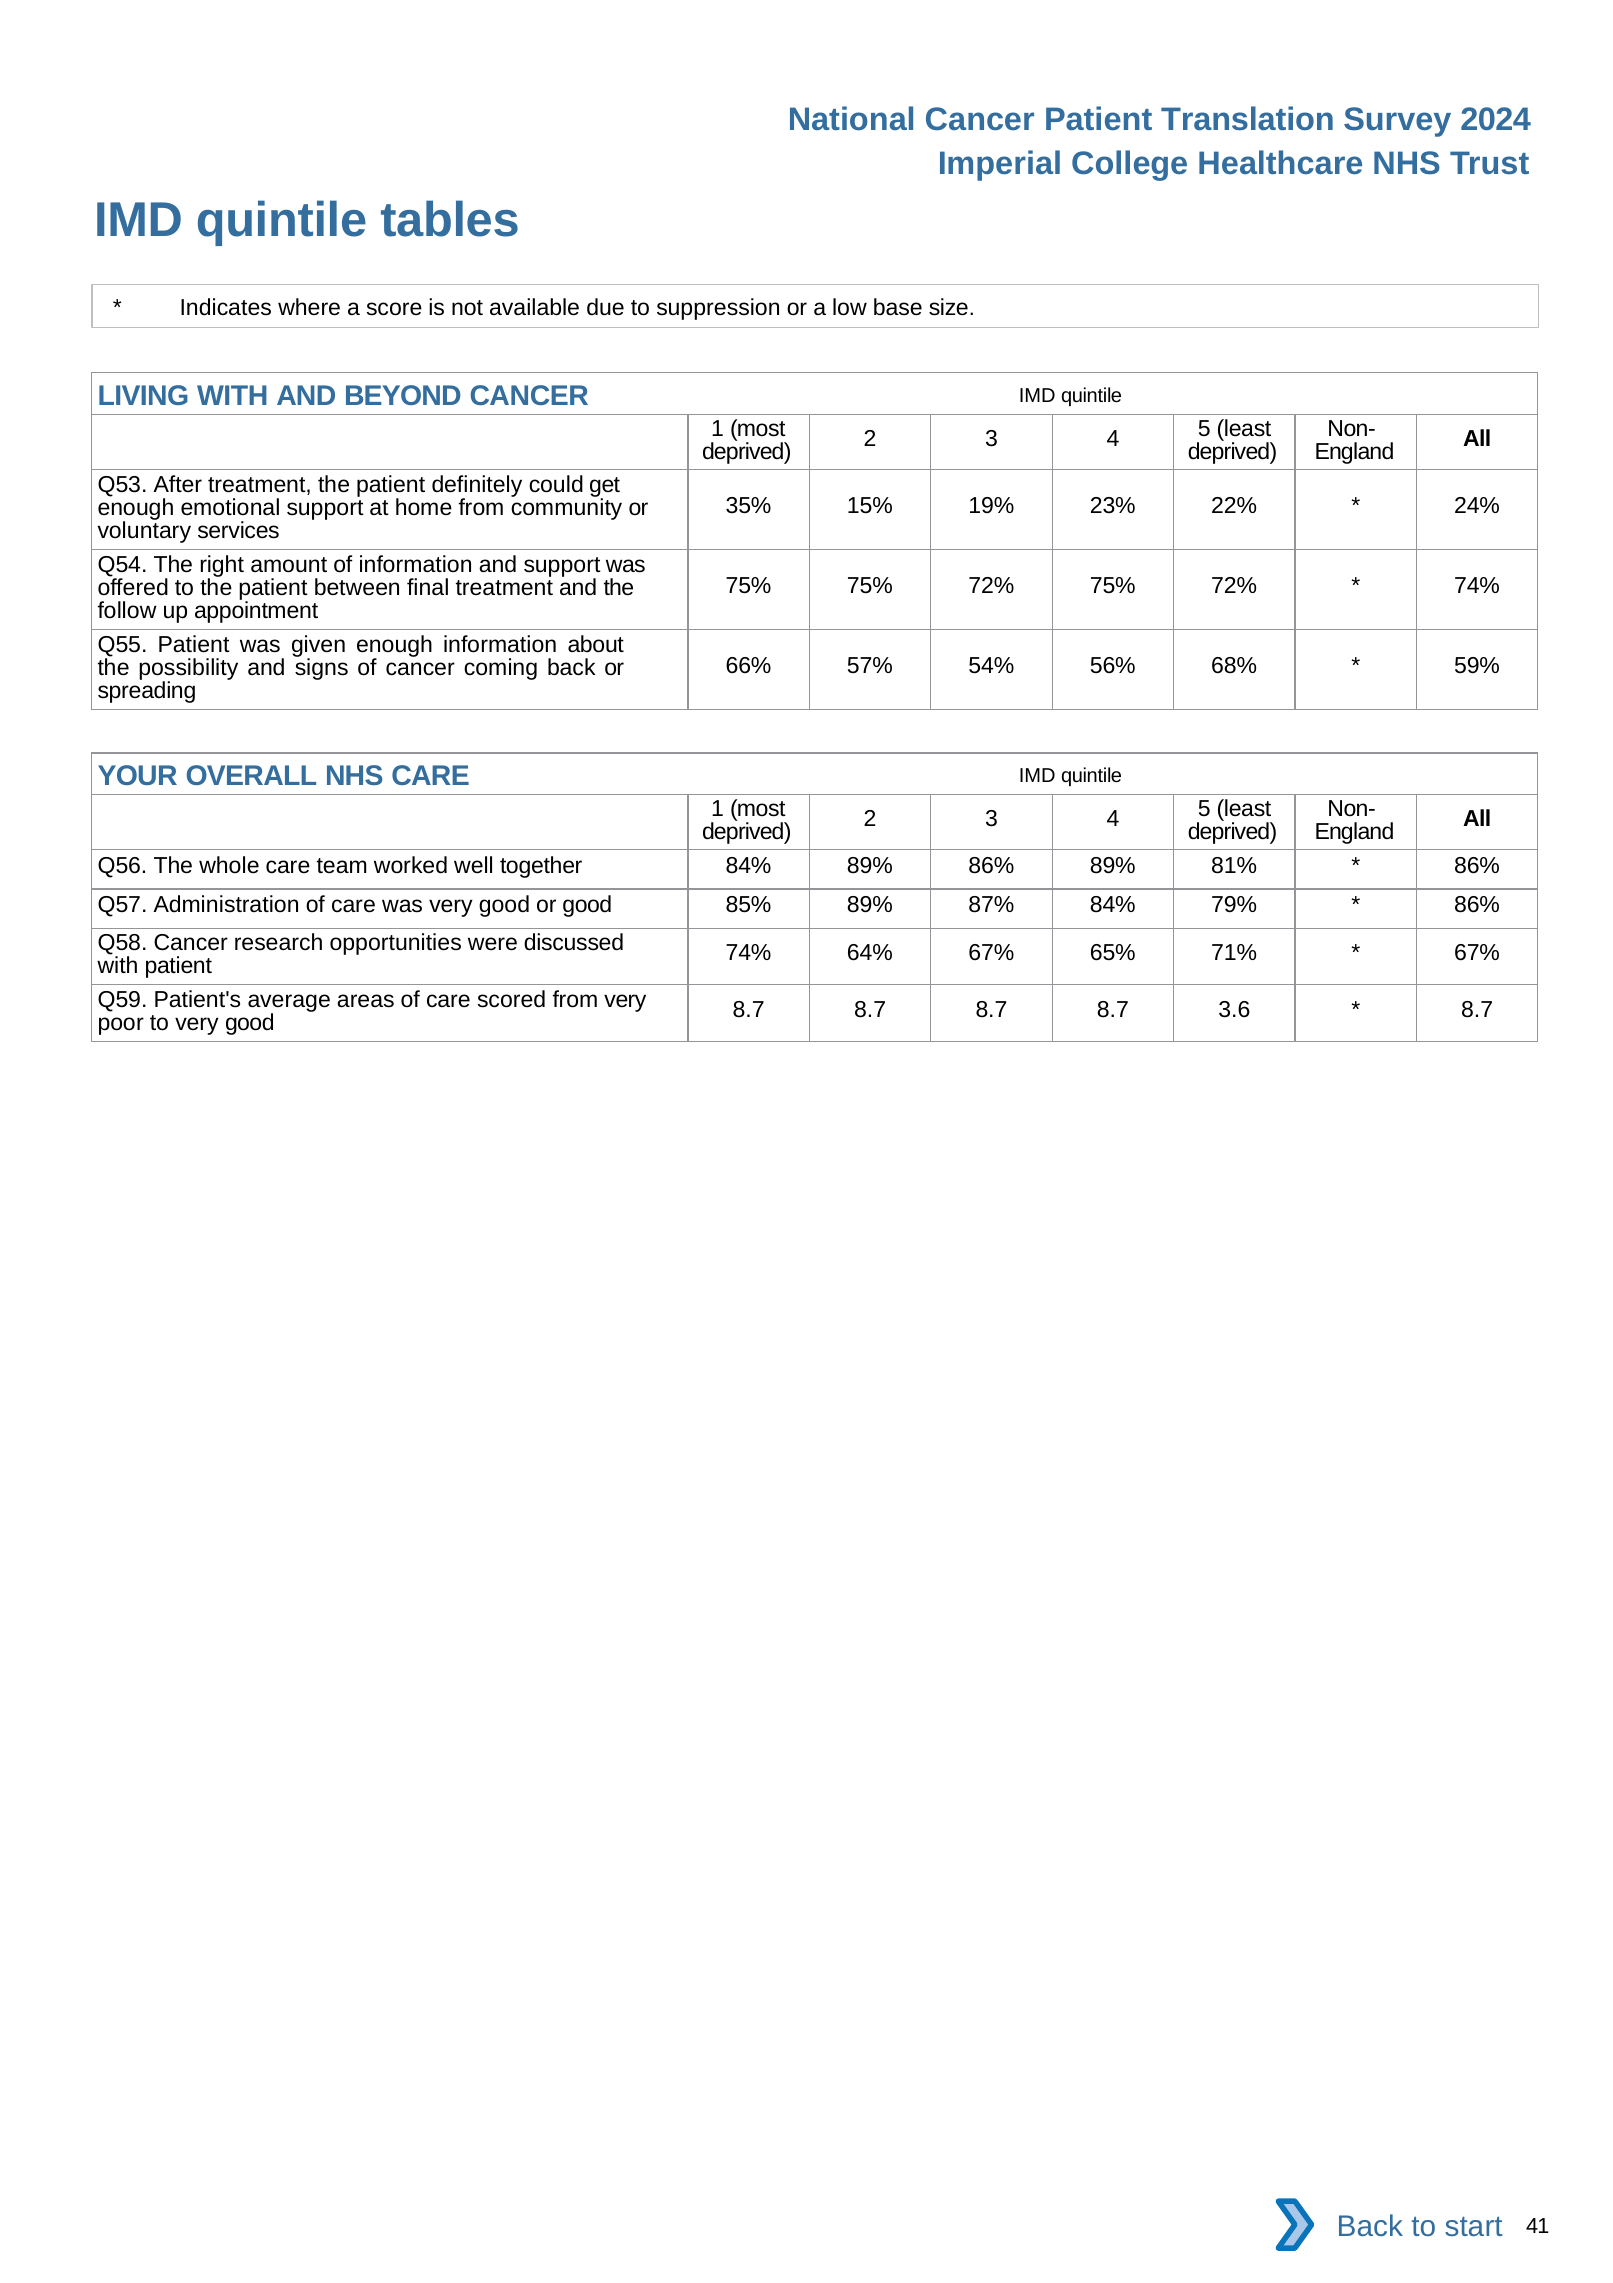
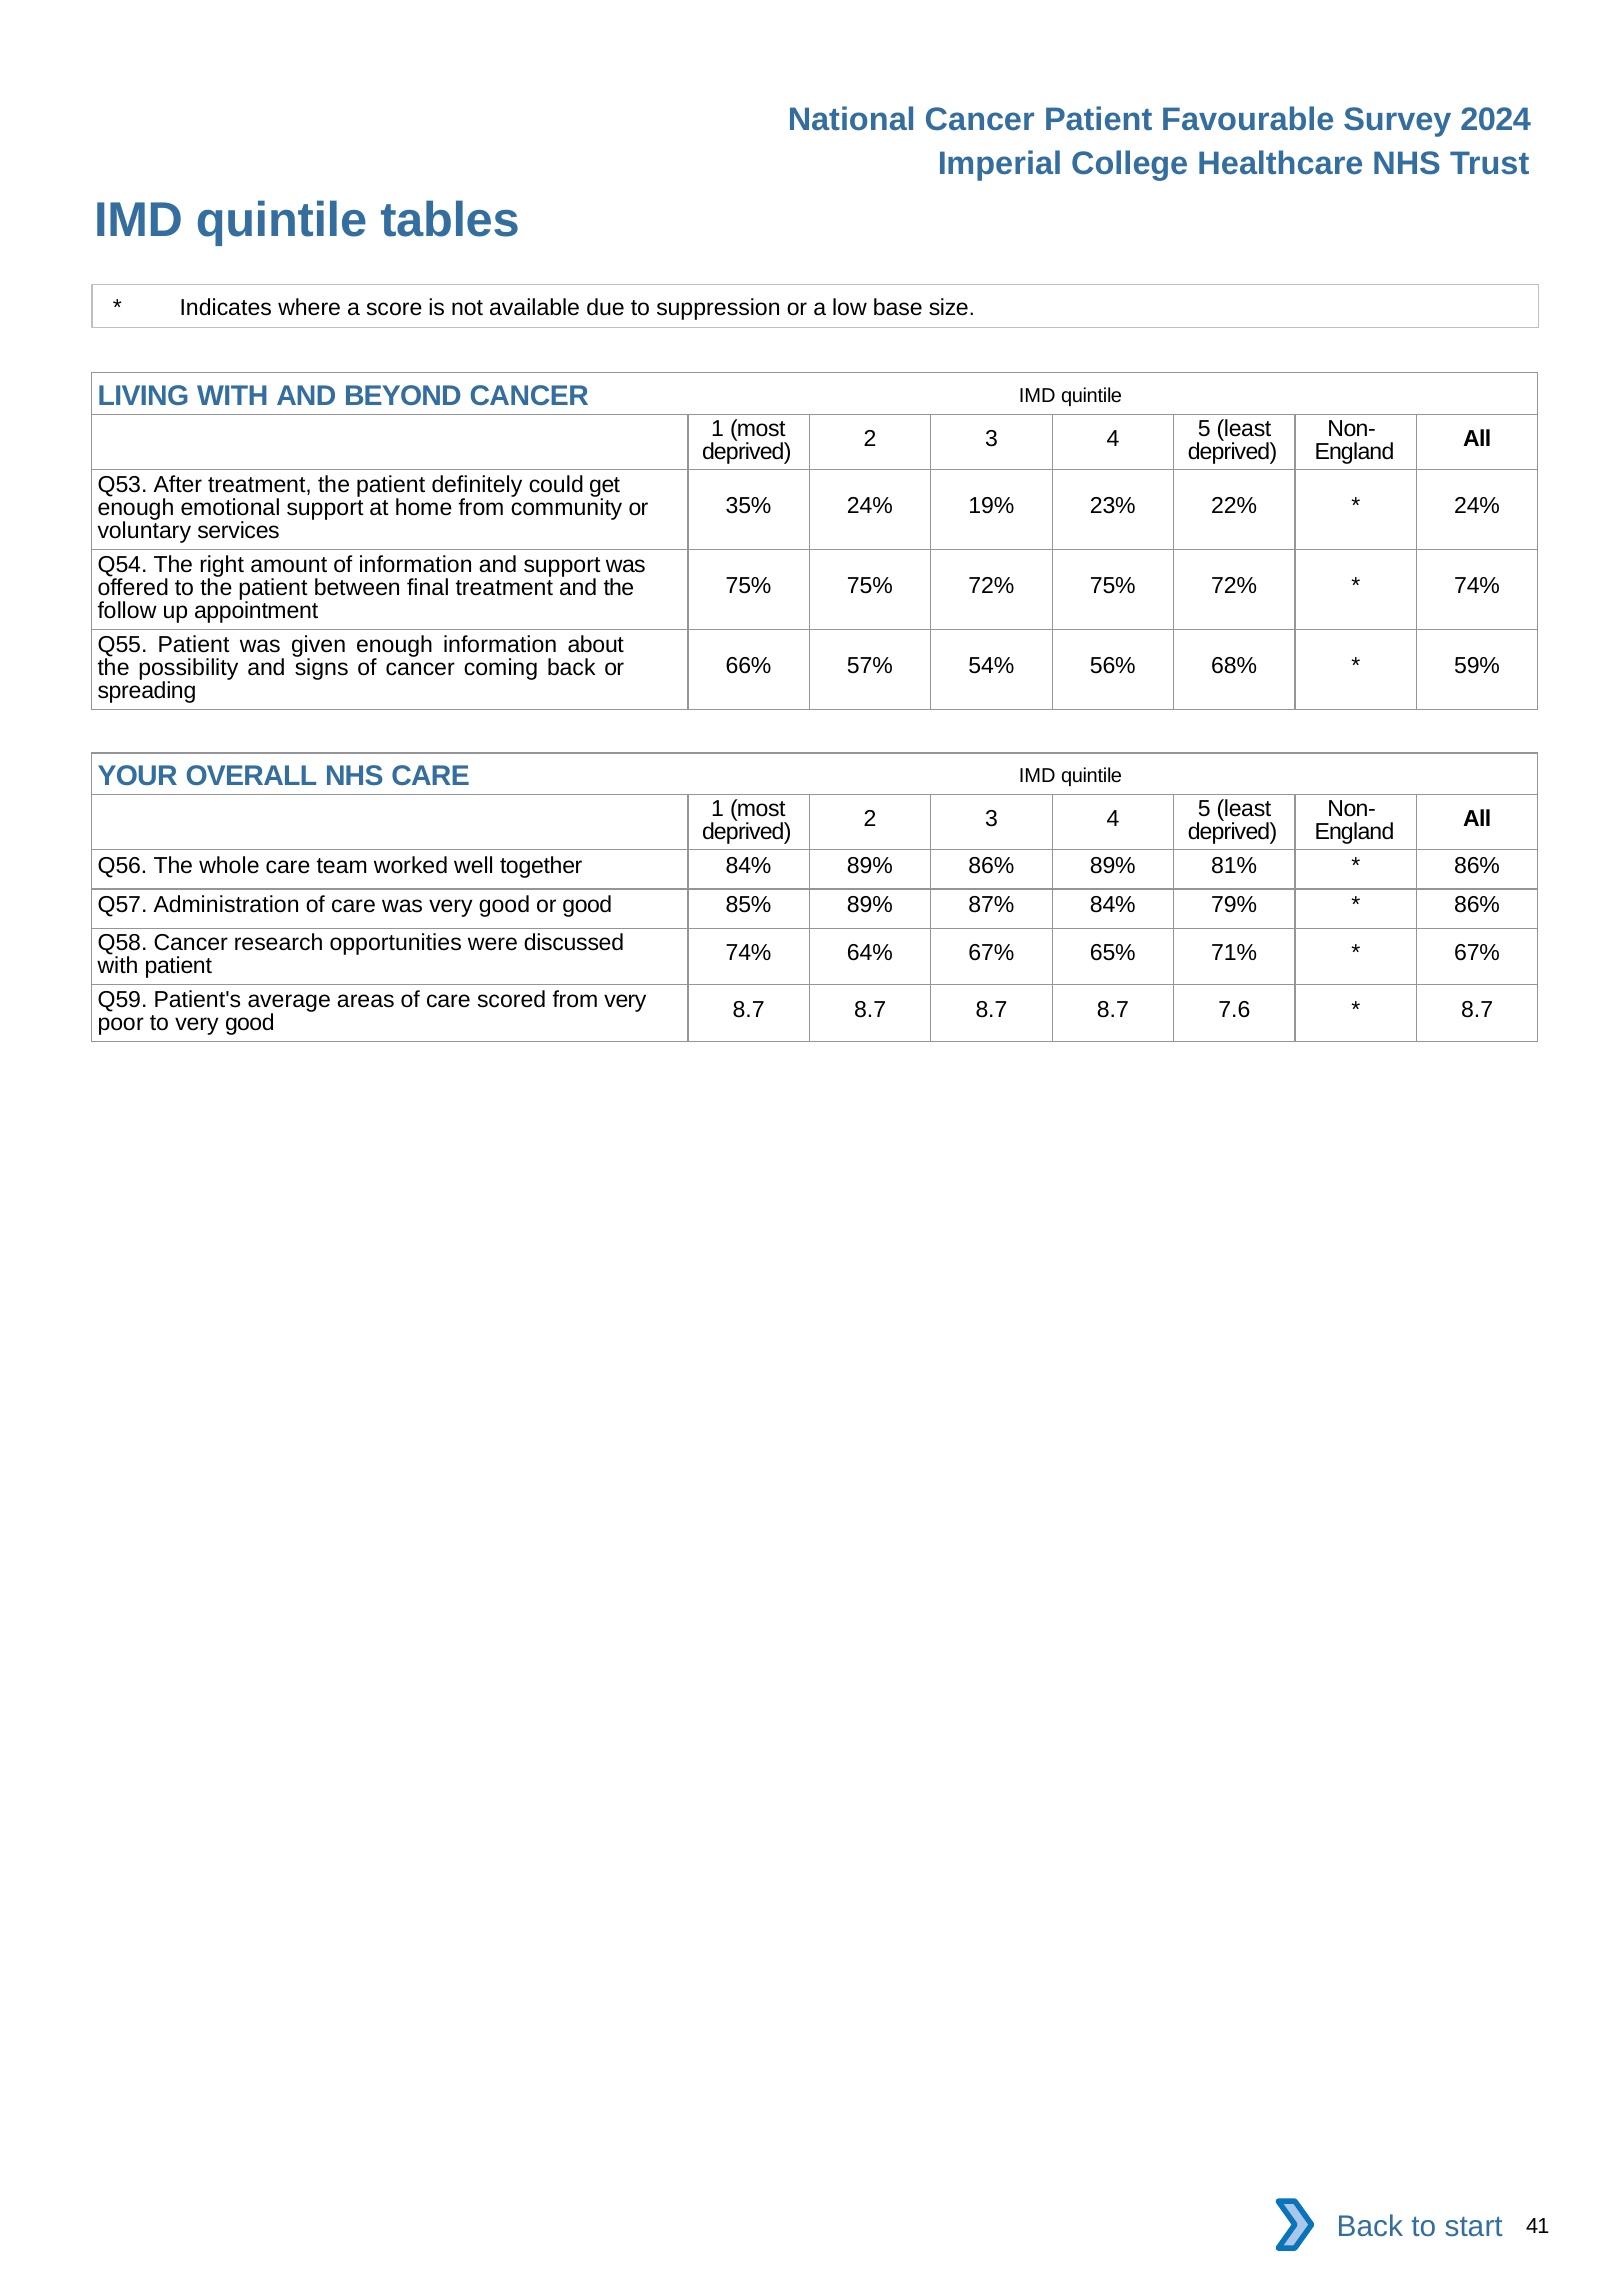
Translation: Translation -> Favourable (1248, 120)
35% 15%: 15% -> 24% (870, 506)
3.6: 3.6 -> 7.6 (1234, 1009)
